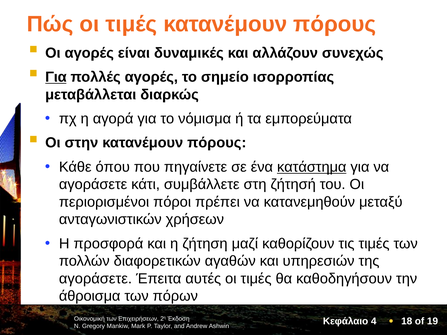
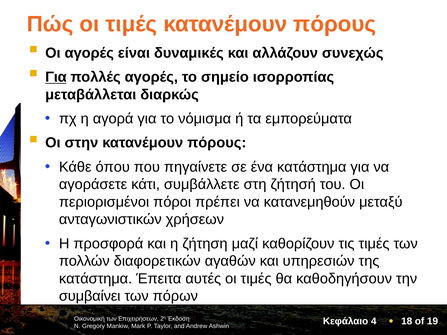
κατάστημα underline: present -> none (312, 167)
αγοράσετε: αγοράσετε -> κατάστημα (96, 279)
άθροισμα: άθροισμα -> συμβαίνει (90, 296)
